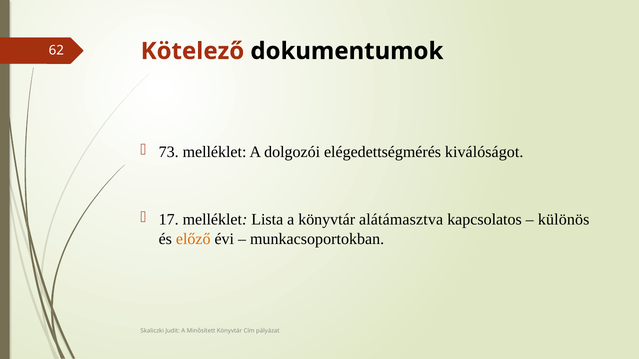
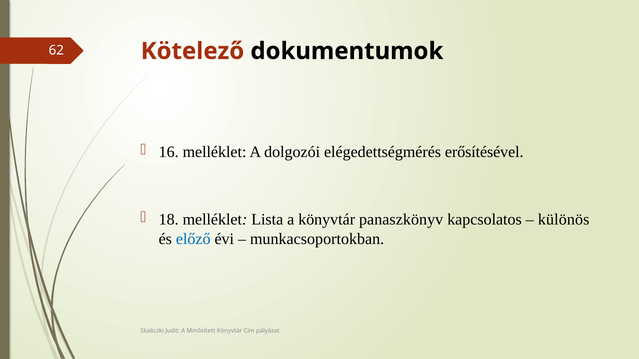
73: 73 -> 16 (169, 152)
kiválóságot: kiválóságot -> erősítésével (484, 152)
17: 17 -> 18 (169, 220)
alátámasztva: alátámasztva -> panaszkönyv (401, 220)
előző colour: orange -> blue (193, 239)
